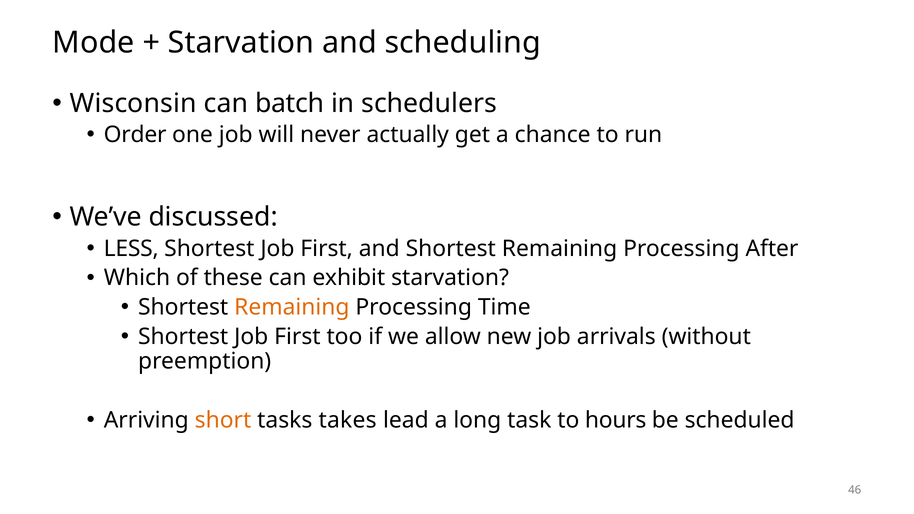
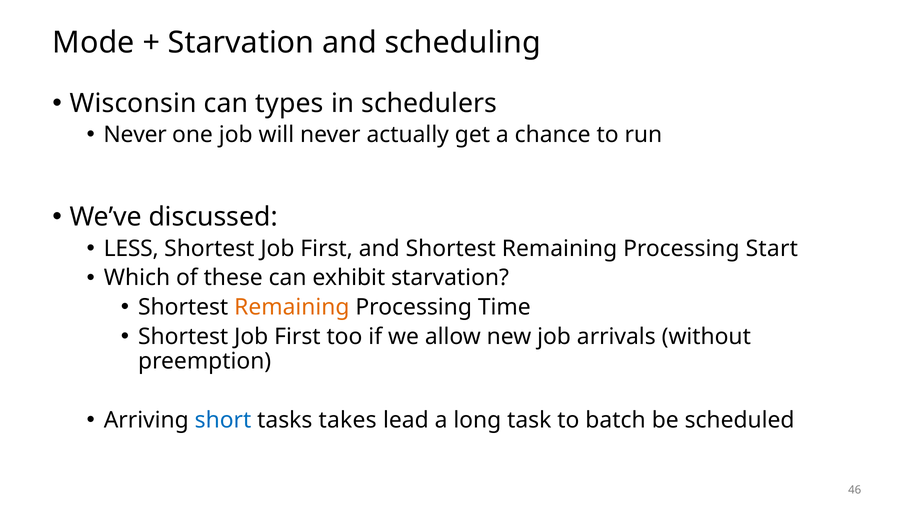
batch: batch -> types (290, 103)
Order: Order -> Never (135, 135)
After: After -> Start (772, 249)
short colour: orange -> blue (223, 420)
hours: hours -> batch (616, 420)
